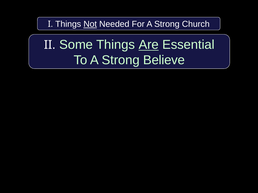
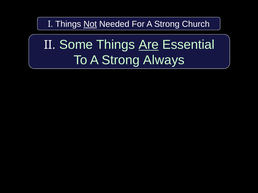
Believe: Believe -> Always (164, 60)
